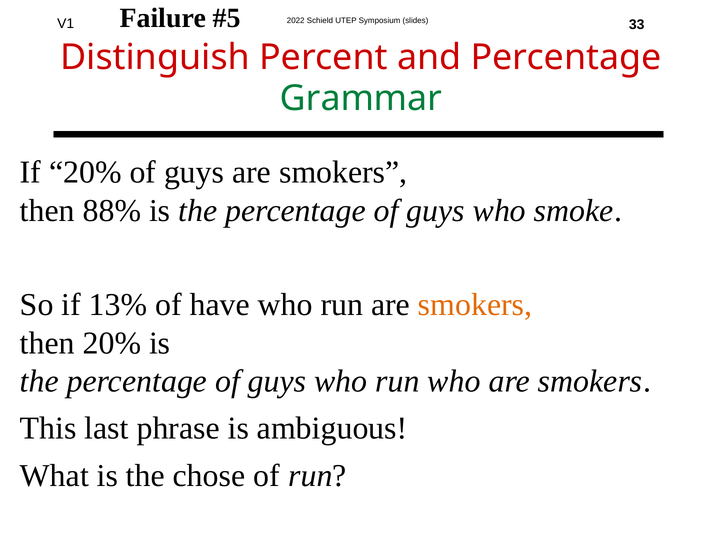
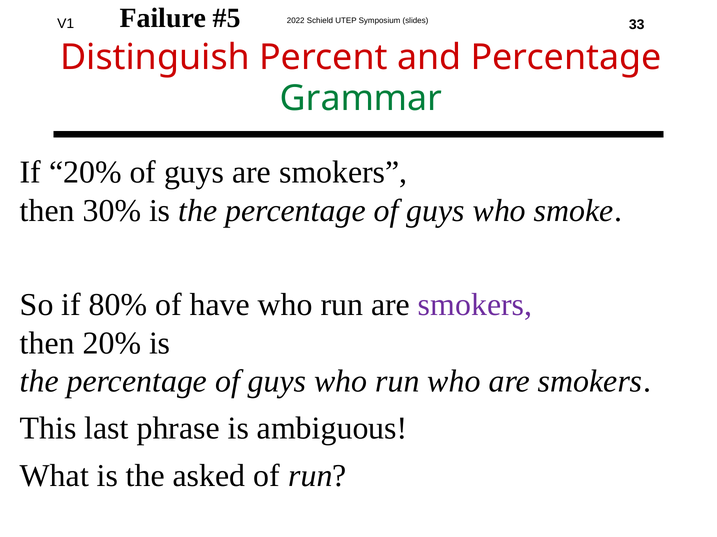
88%: 88% -> 30% (112, 211)
13%: 13% -> 80% (118, 305)
smokers colour: orange -> purple (475, 305)
chose: chose -> asked (209, 476)
